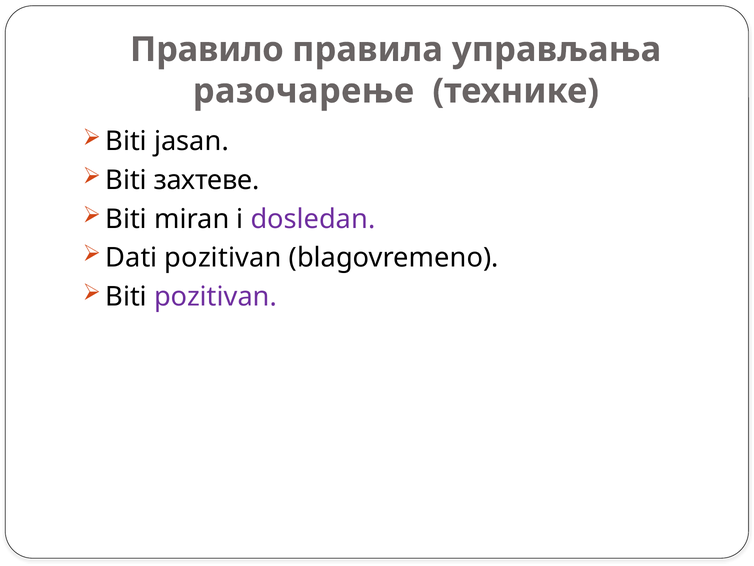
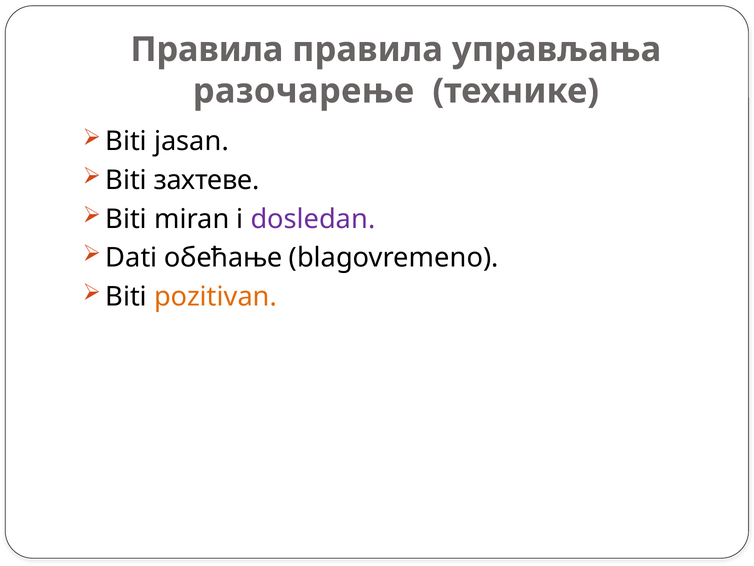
Правило: Правило -> Правила (207, 50)
Dati pozitivan: pozitivan -> обећање (223, 258)
pozitivan colour: purple -> orange (215, 296)
